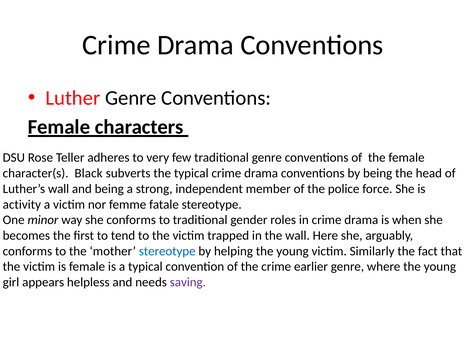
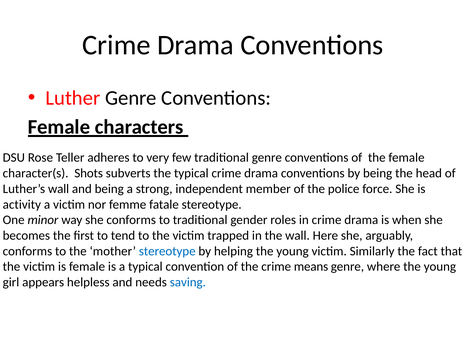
Black: Black -> Shots (89, 173)
earlier: earlier -> means (311, 266)
saving colour: purple -> blue (188, 282)
